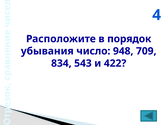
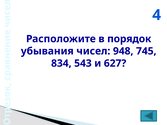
число: число -> чисел (93, 51)
709: 709 -> 745 (146, 51)
422: 422 -> 627 (115, 63)
